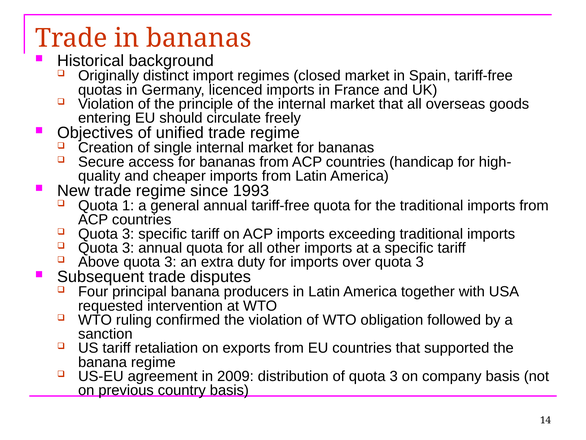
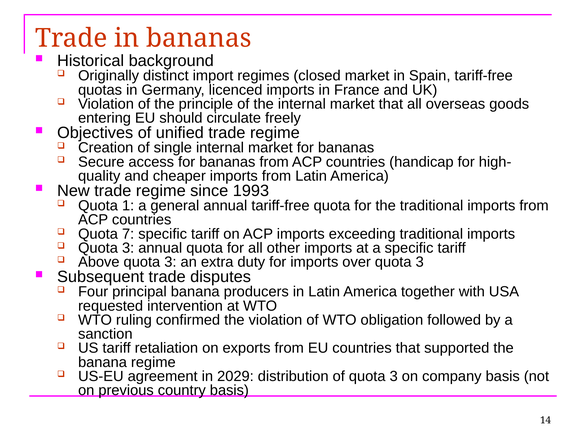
3: 3 -> 7 (128, 234)
2009: 2009 -> 2029 (235, 376)
